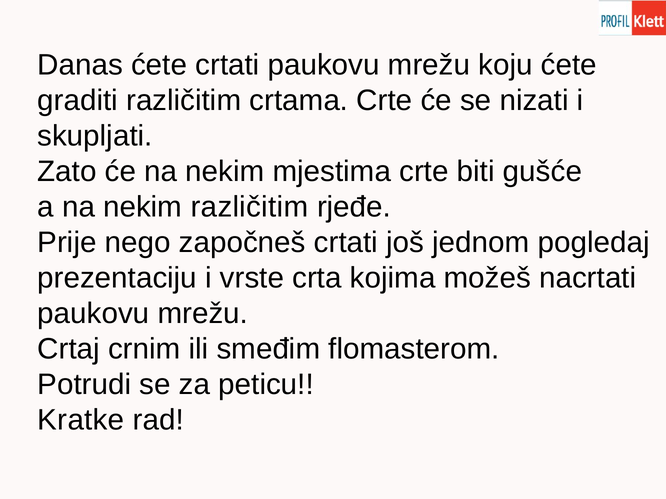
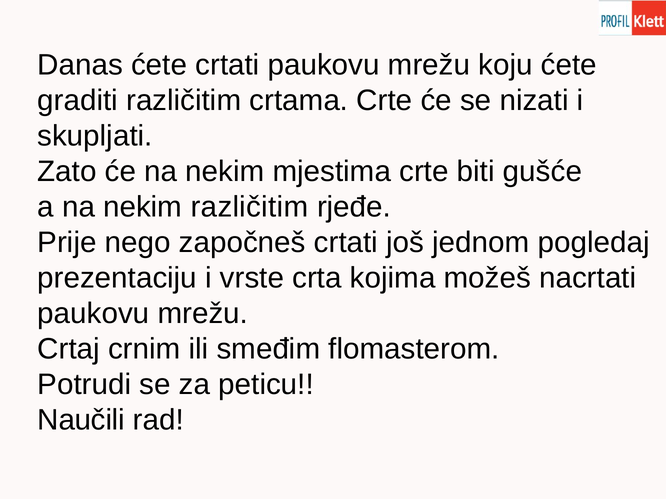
Kratke: Kratke -> Naučili (81, 421)
